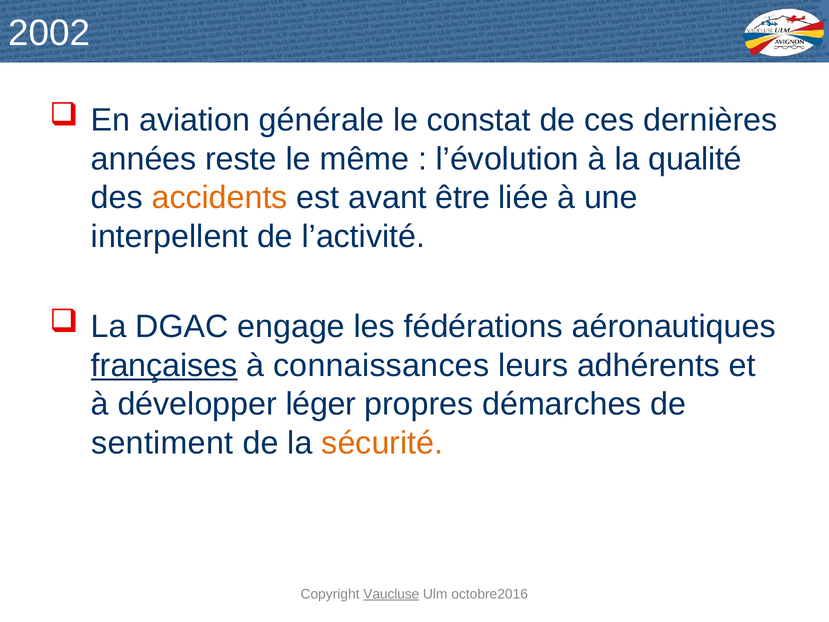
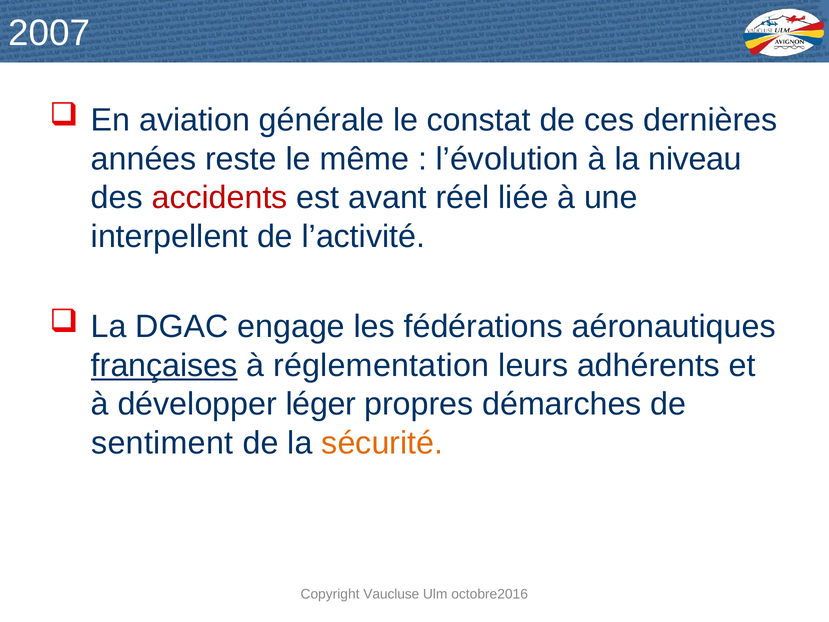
2002: 2002 -> 2007 (49, 33)
qualité: qualité -> niveau (695, 159)
accidents colour: orange -> red (220, 198)
être: être -> réel (463, 198)
connaissances: connaissances -> réglementation (381, 365)
Vaucluse underline: present -> none (391, 594)
